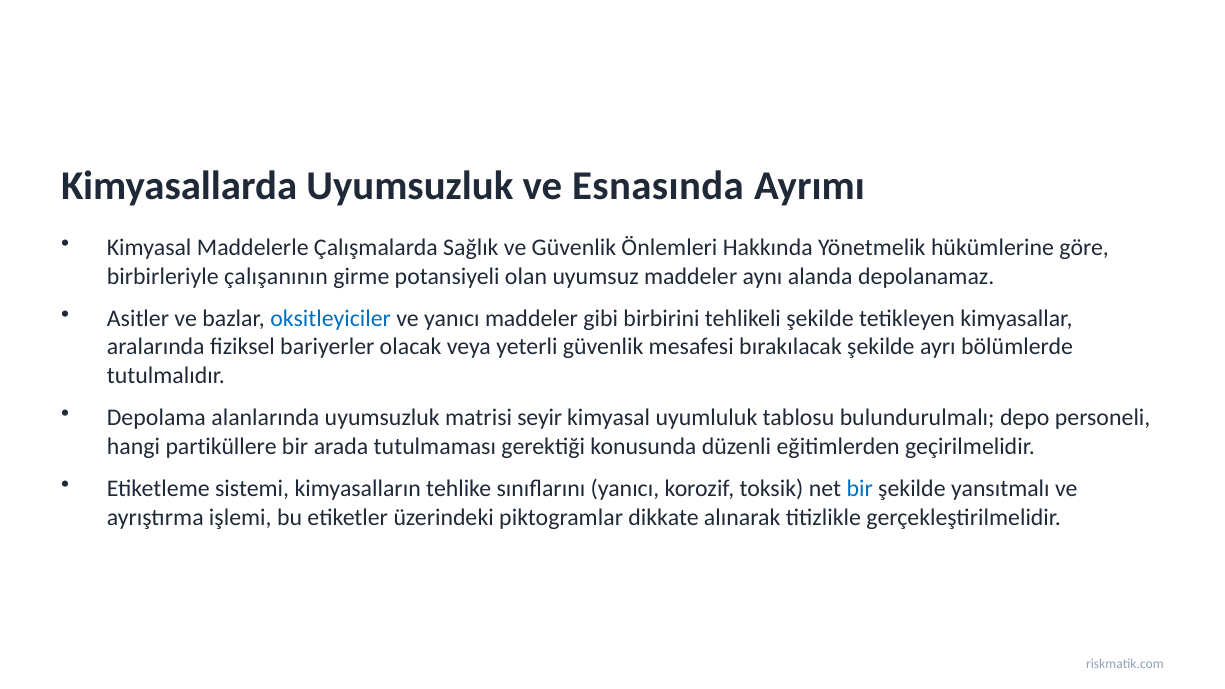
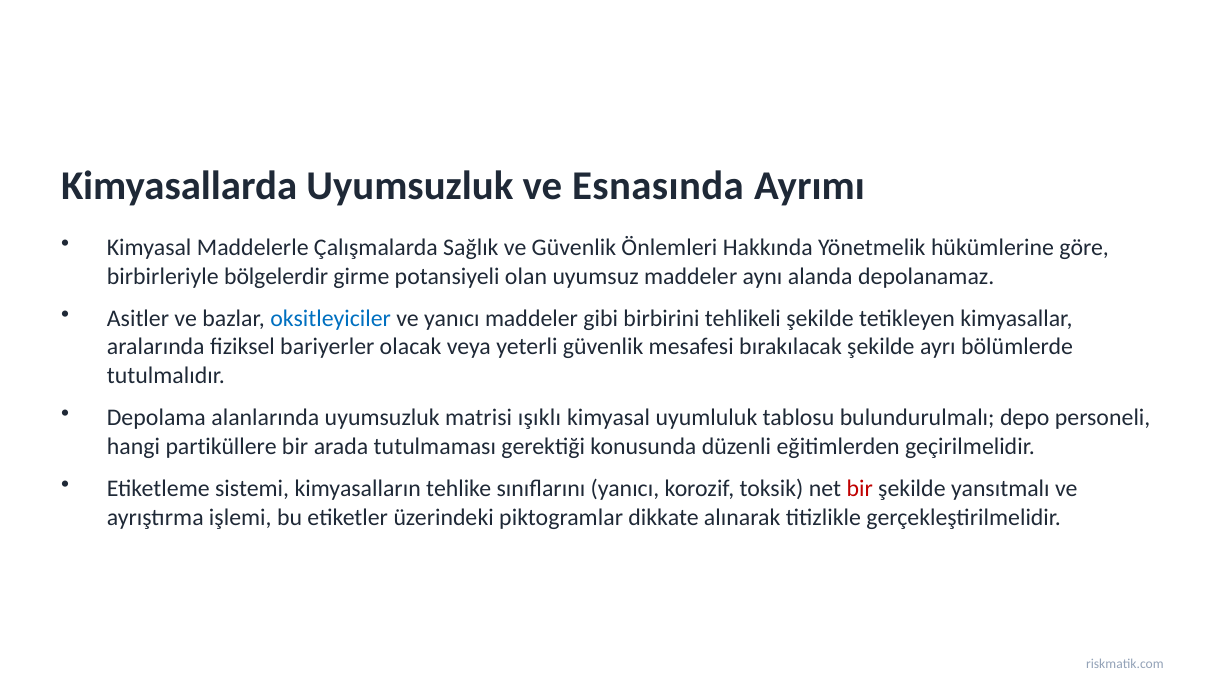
çalışanının: çalışanının -> bölgelerdir (276, 276)
seyir: seyir -> ışıklı (539, 418)
bir colour: blue -> red (860, 489)
